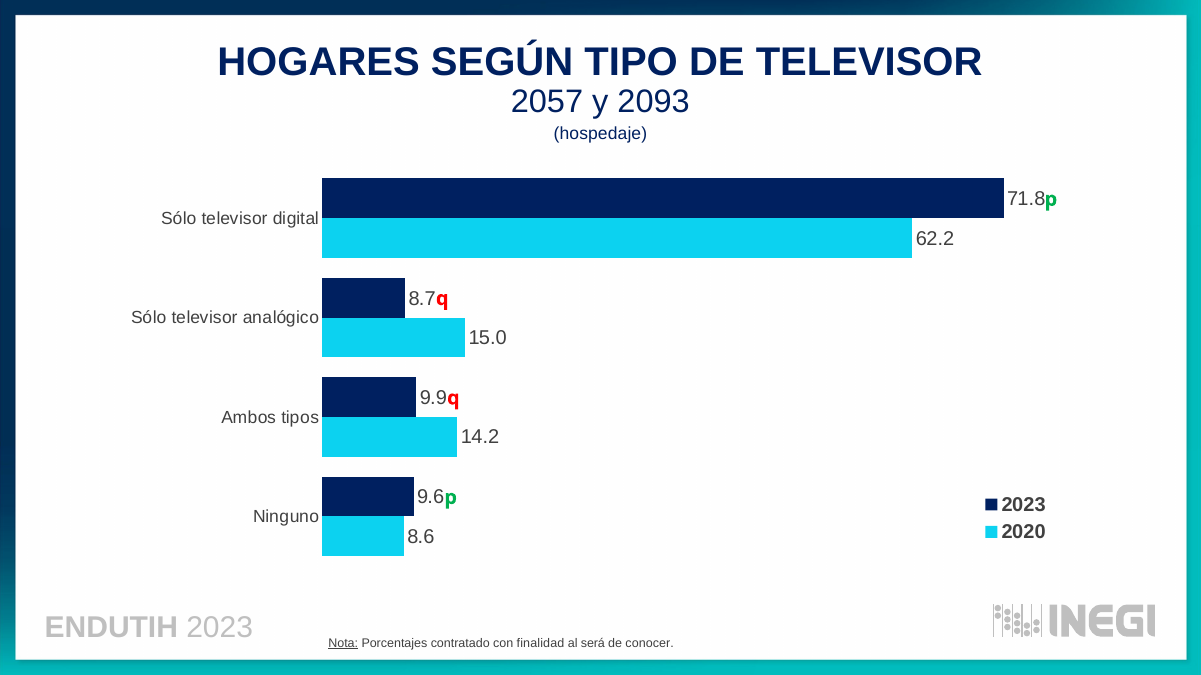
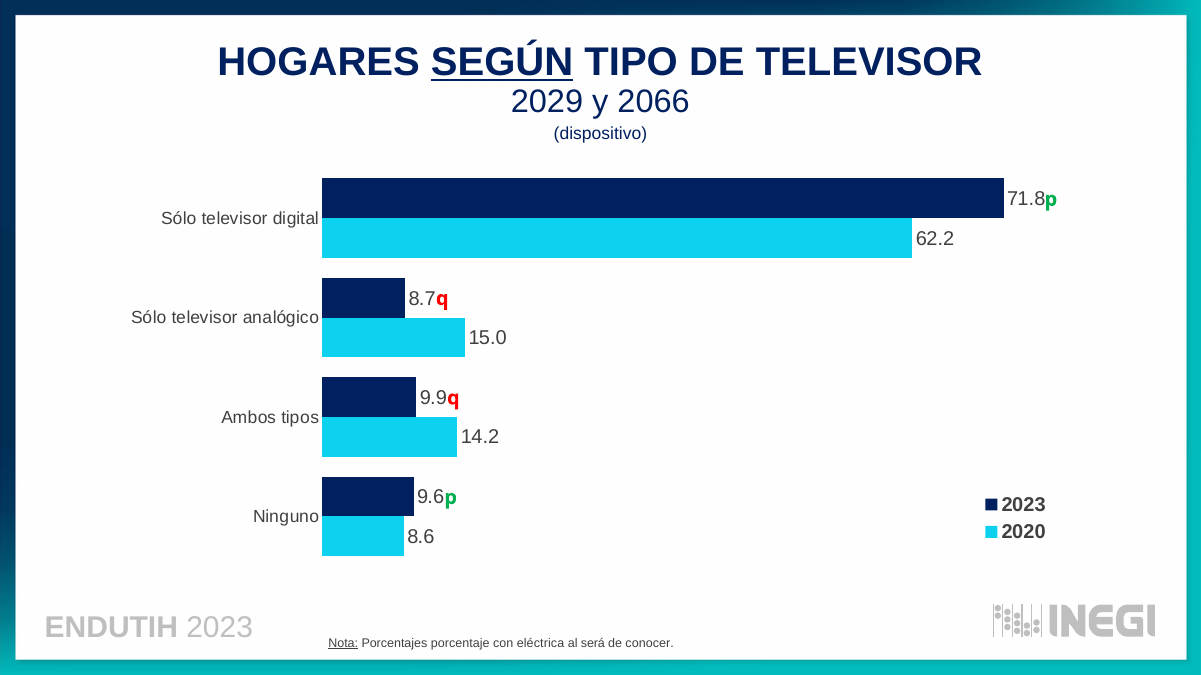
SEGÚN underline: none -> present (502, 63)
2057: 2057 -> 2029 (547, 102)
2093: 2093 -> 2066 (654, 102)
hospedaje: hospedaje -> dispositivo (600, 134)
contratado: contratado -> porcentaje (460, 644)
finalidad: finalidad -> eléctrica (541, 644)
